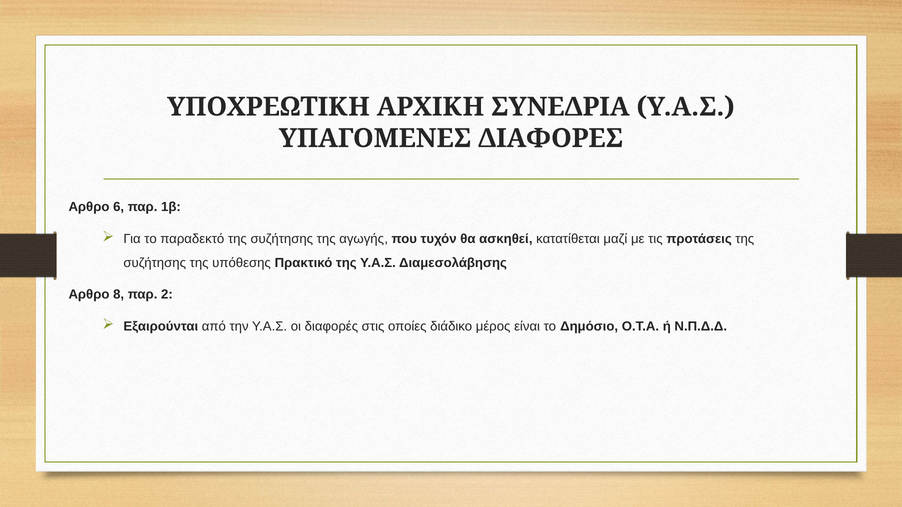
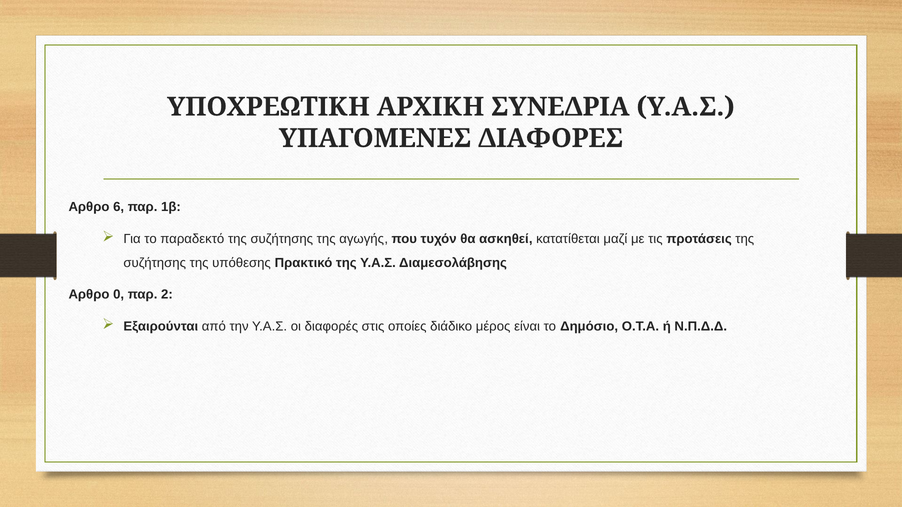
8: 8 -> 0 (119, 295)
